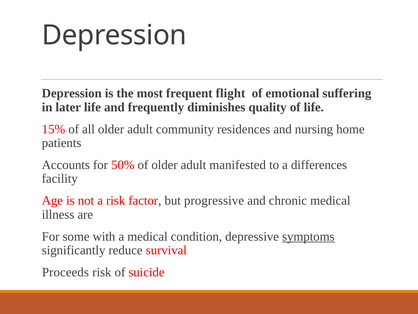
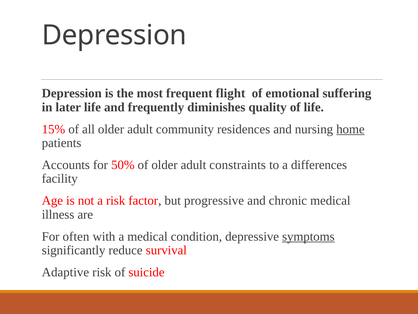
home underline: none -> present (350, 129)
manifested: manifested -> constraints (238, 165)
some: some -> often (76, 236)
Proceeds: Proceeds -> Adaptive (65, 272)
